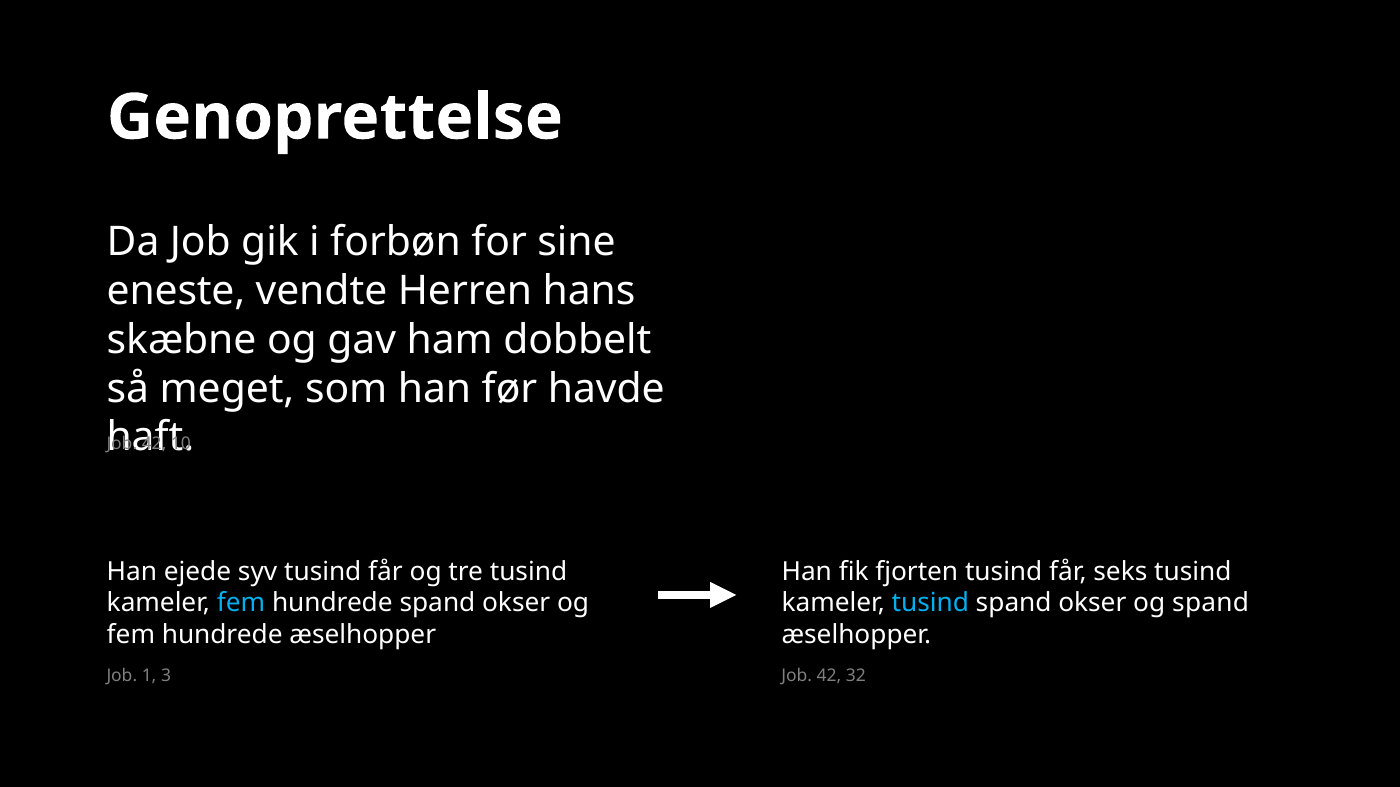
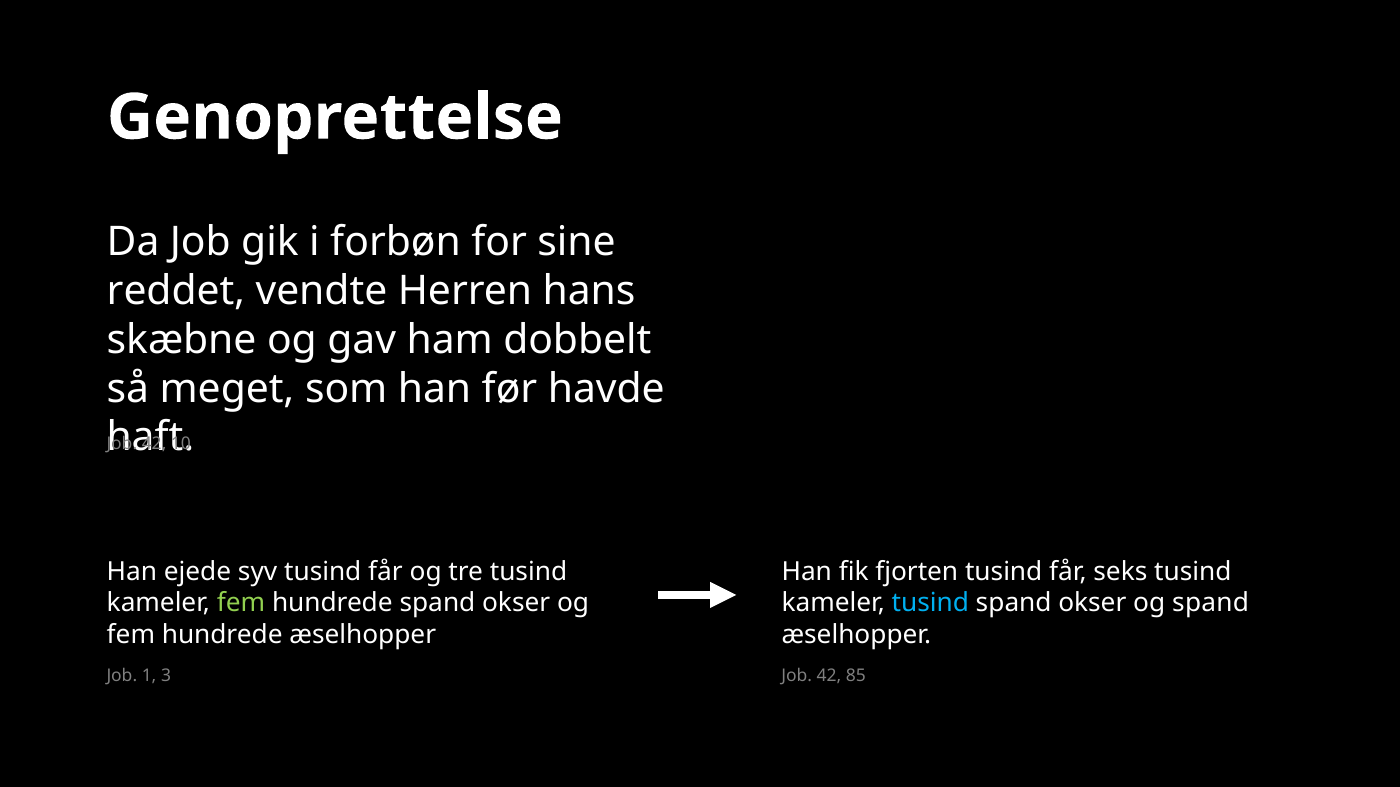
eneste: eneste -> reddet (176, 291)
fem colour: light blue -> light green (241, 603)
32: 32 -> 85 (856, 676)
